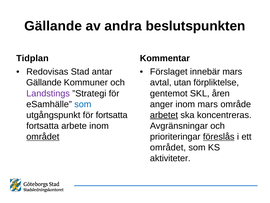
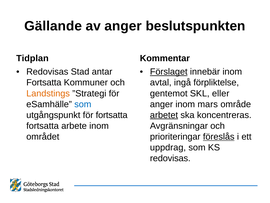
av andra: andra -> anger (123, 26)
Förslaget underline: none -> present (169, 72)
innebär mars: mars -> inom (232, 72)
Gällande: Gällande -> Fortsatta (44, 82)
utan: utan -> ingå (182, 82)
Landstings colour: purple -> orange (48, 93)
åren: åren -> eller (221, 93)
området underline: present -> none (43, 136)
området: området -> uppdrag (168, 147)
aktiviteter: aktiviteter -> redovisas (170, 158)
